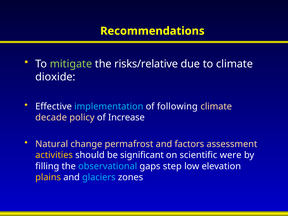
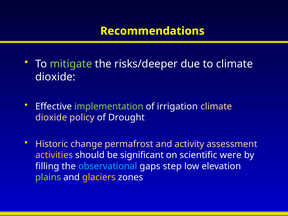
risks/relative: risks/relative -> risks/deeper (146, 64)
implementation colour: light blue -> light green (109, 107)
following: following -> irrigation (177, 107)
decade: decade -> dioxide (51, 118)
Increase: Increase -> Drought (126, 118)
Natural: Natural -> Historic (52, 144)
factors: factors -> activity (189, 144)
plains colour: yellow -> light green (48, 177)
glaciers colour: light blue -> yellow (99, 177)
